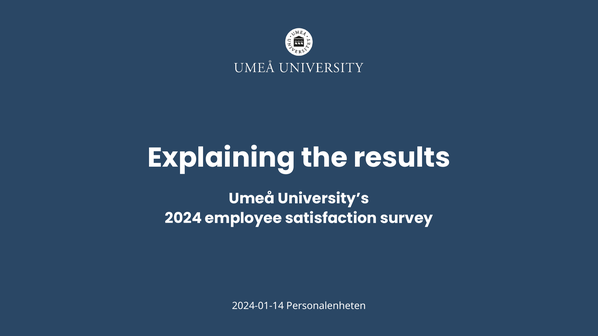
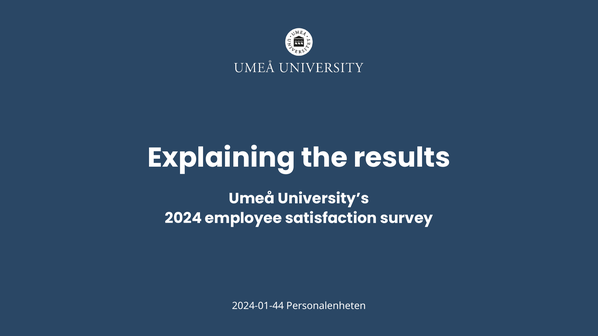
2024-01-14: 2024-01-14 -> 2024-01-44 (258, 306)
